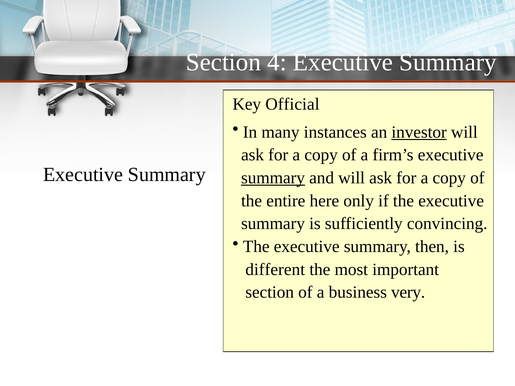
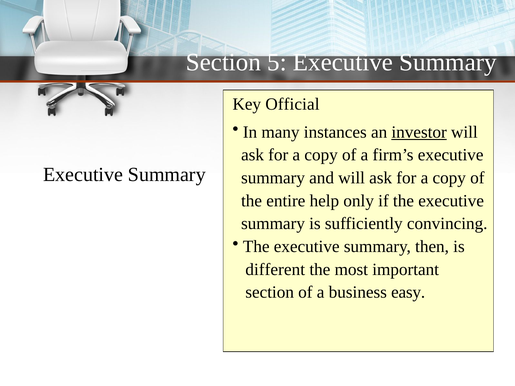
4: 4 -> 5 (277, 62)
summary underline: present -> none (273, 178)
here: here -> help (324, 201)
very: very -> easy (408, 292)
